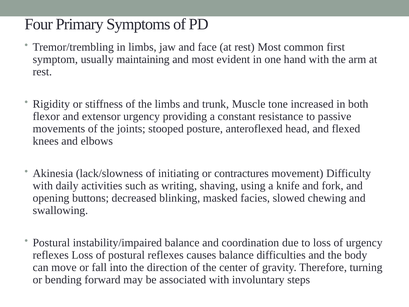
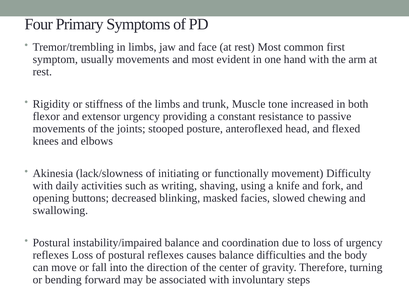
usually maintaining: maintaining -> movements (143, 59)
contractures: contractures -> functionally (241, 173)
